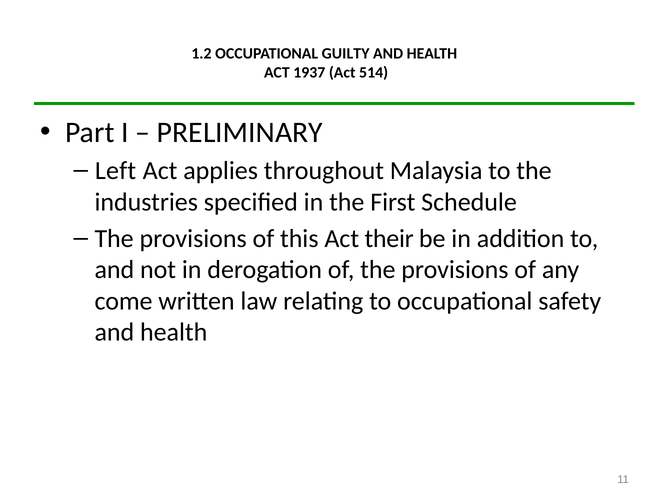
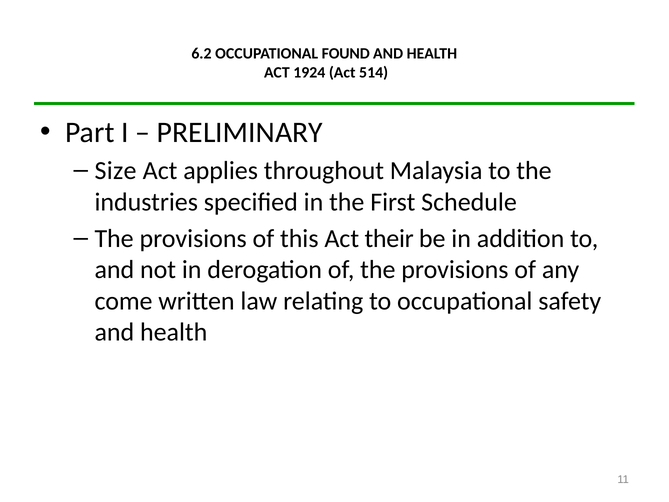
1.2: 1.2 -> 6.2 (201, 54)
GUILTY: GUILTY -> FOUND (346, 54)
1937: 1937 -> 1924 (309, 72)
Left: Left -> Size (116, 171)
